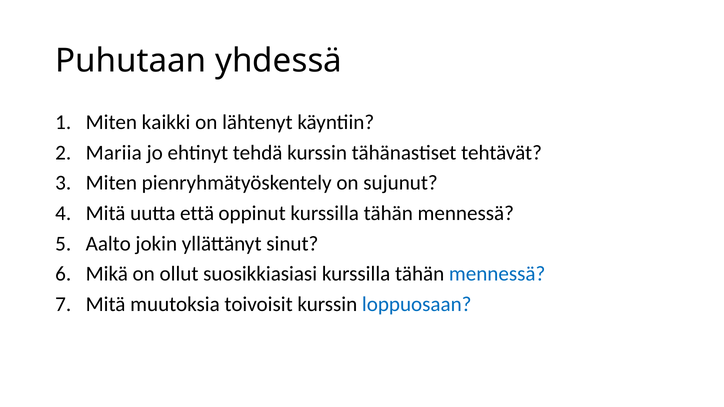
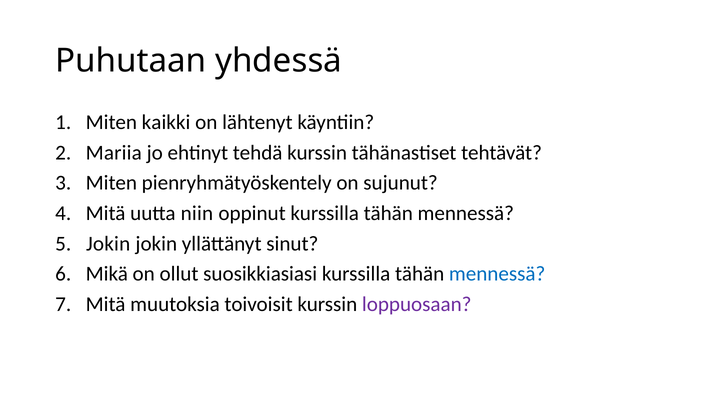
että: että -> niin (197, 213)
Aalto: Aalto -> Jokin (108, 244)
loppuosaan colour: blue -> purple (417, 305)
